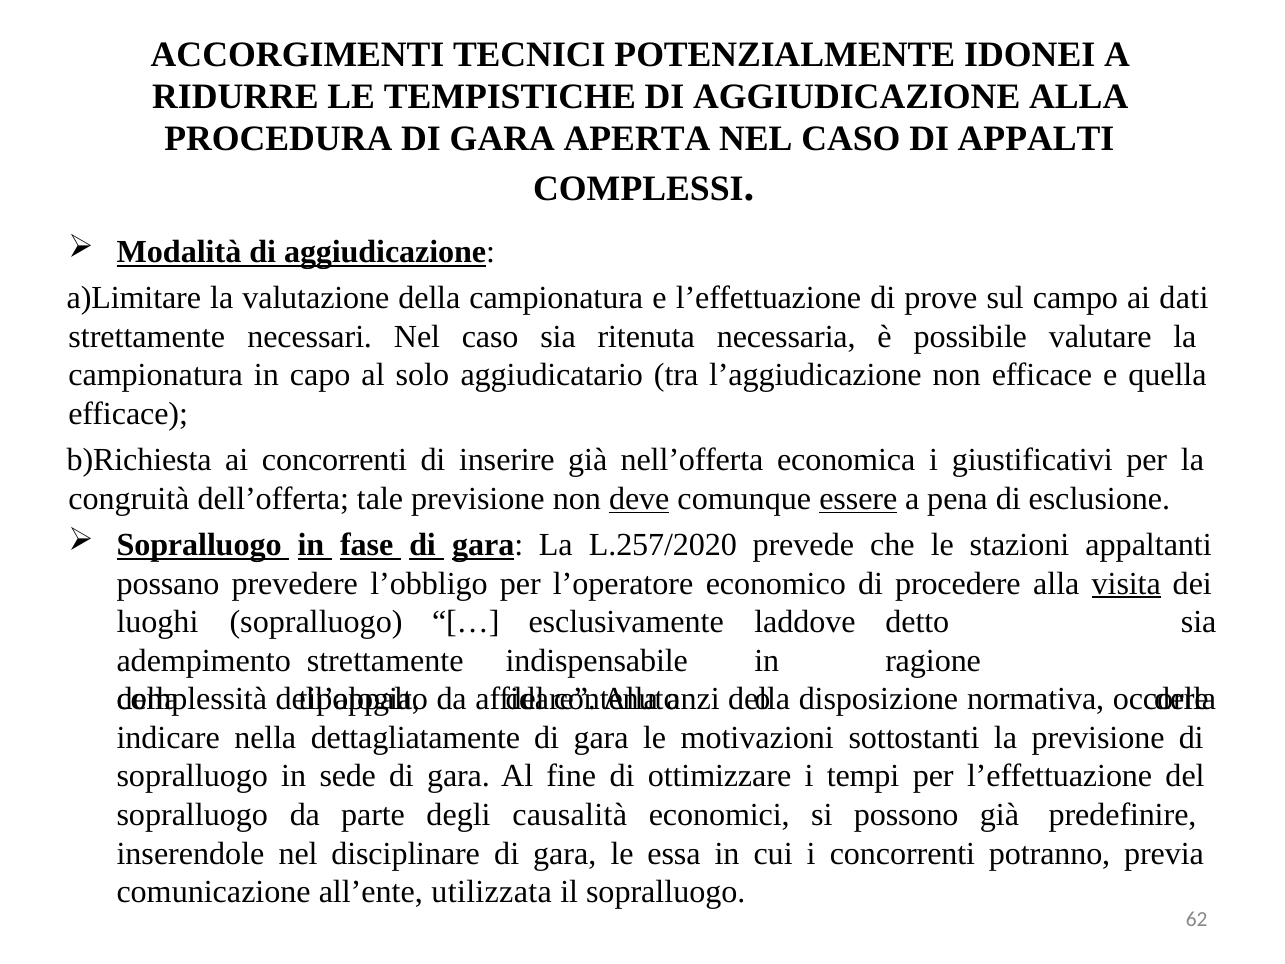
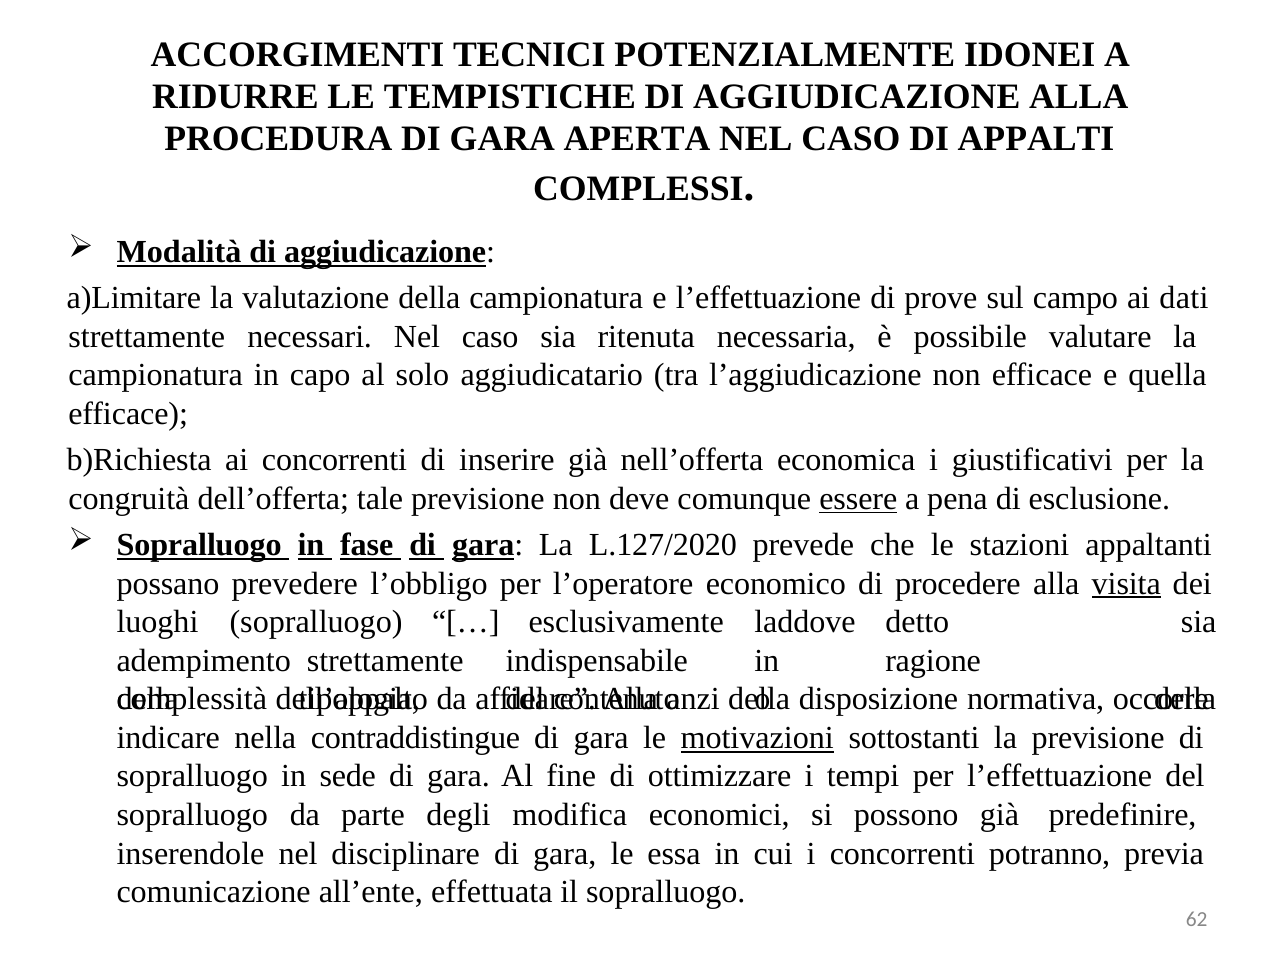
deve underline: present -> none (639, 499)
L.257/2020: L.257/2020 -> L.127/2020 (663, 545)
dettagliatamente: dettagliatamente -> contraddistingue (416, 738)
motivazioni underline: none -> present (757, 738)
causalità: causalità -> modifica (570, 815)
utilizzata: utilizzata -> effettuata (492, 892)
